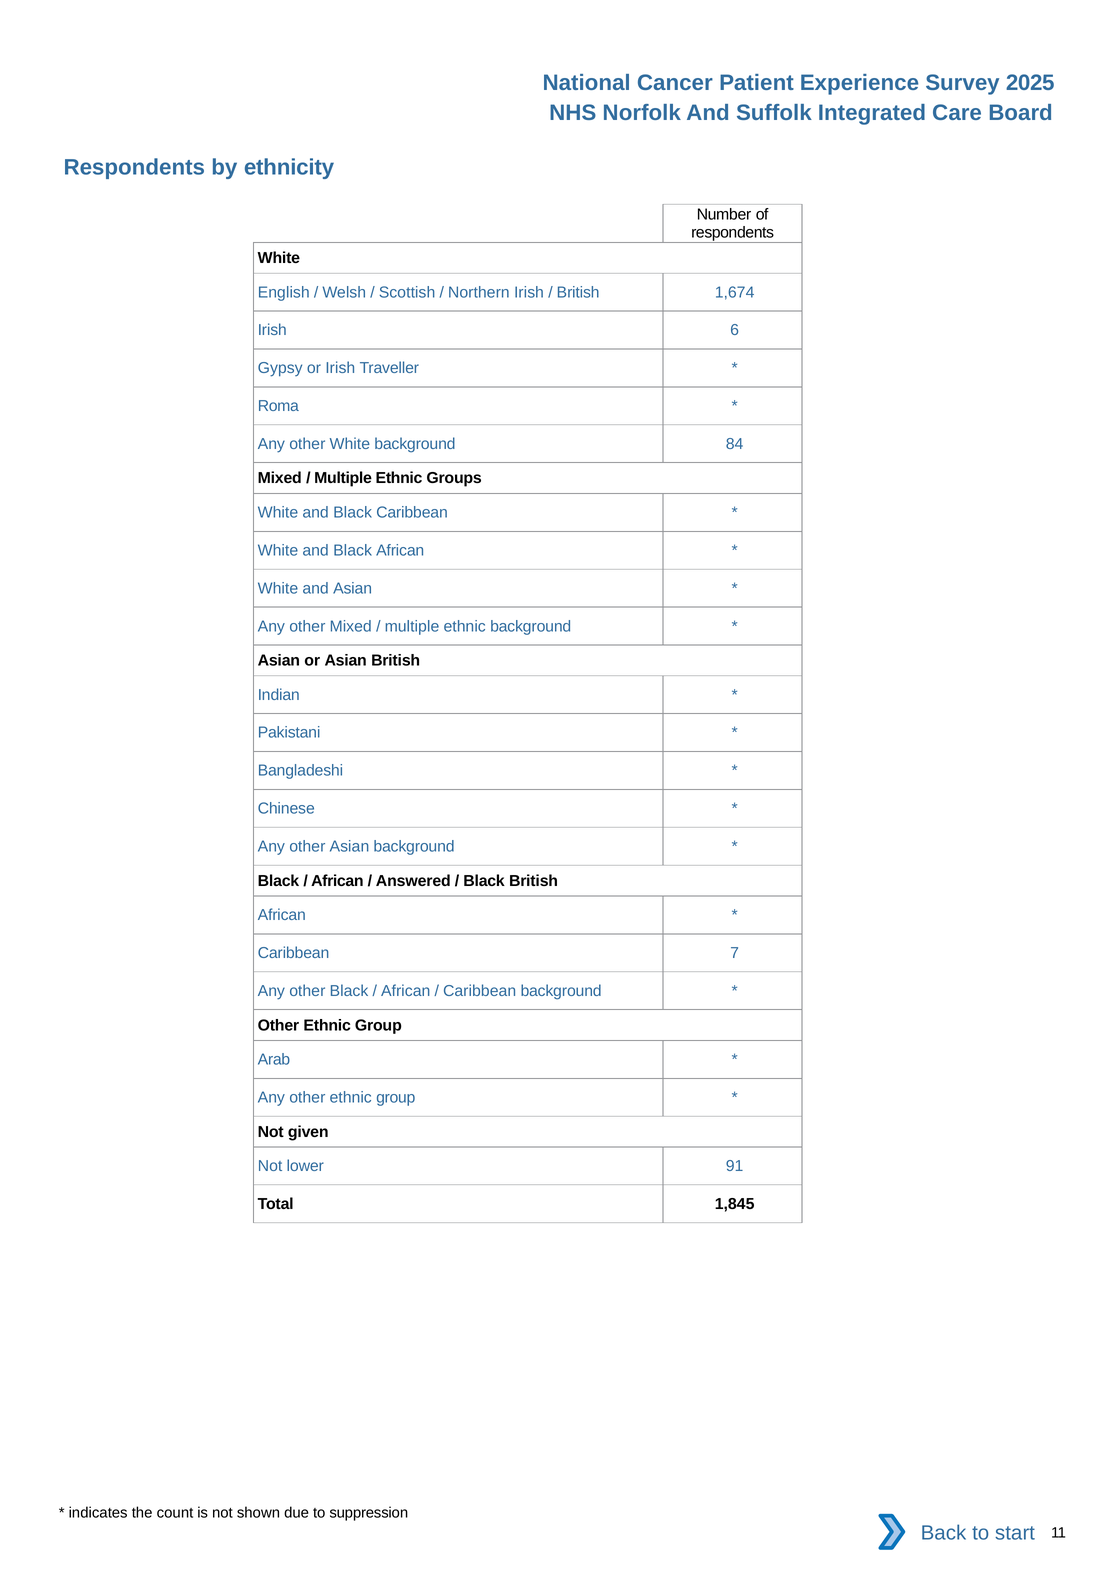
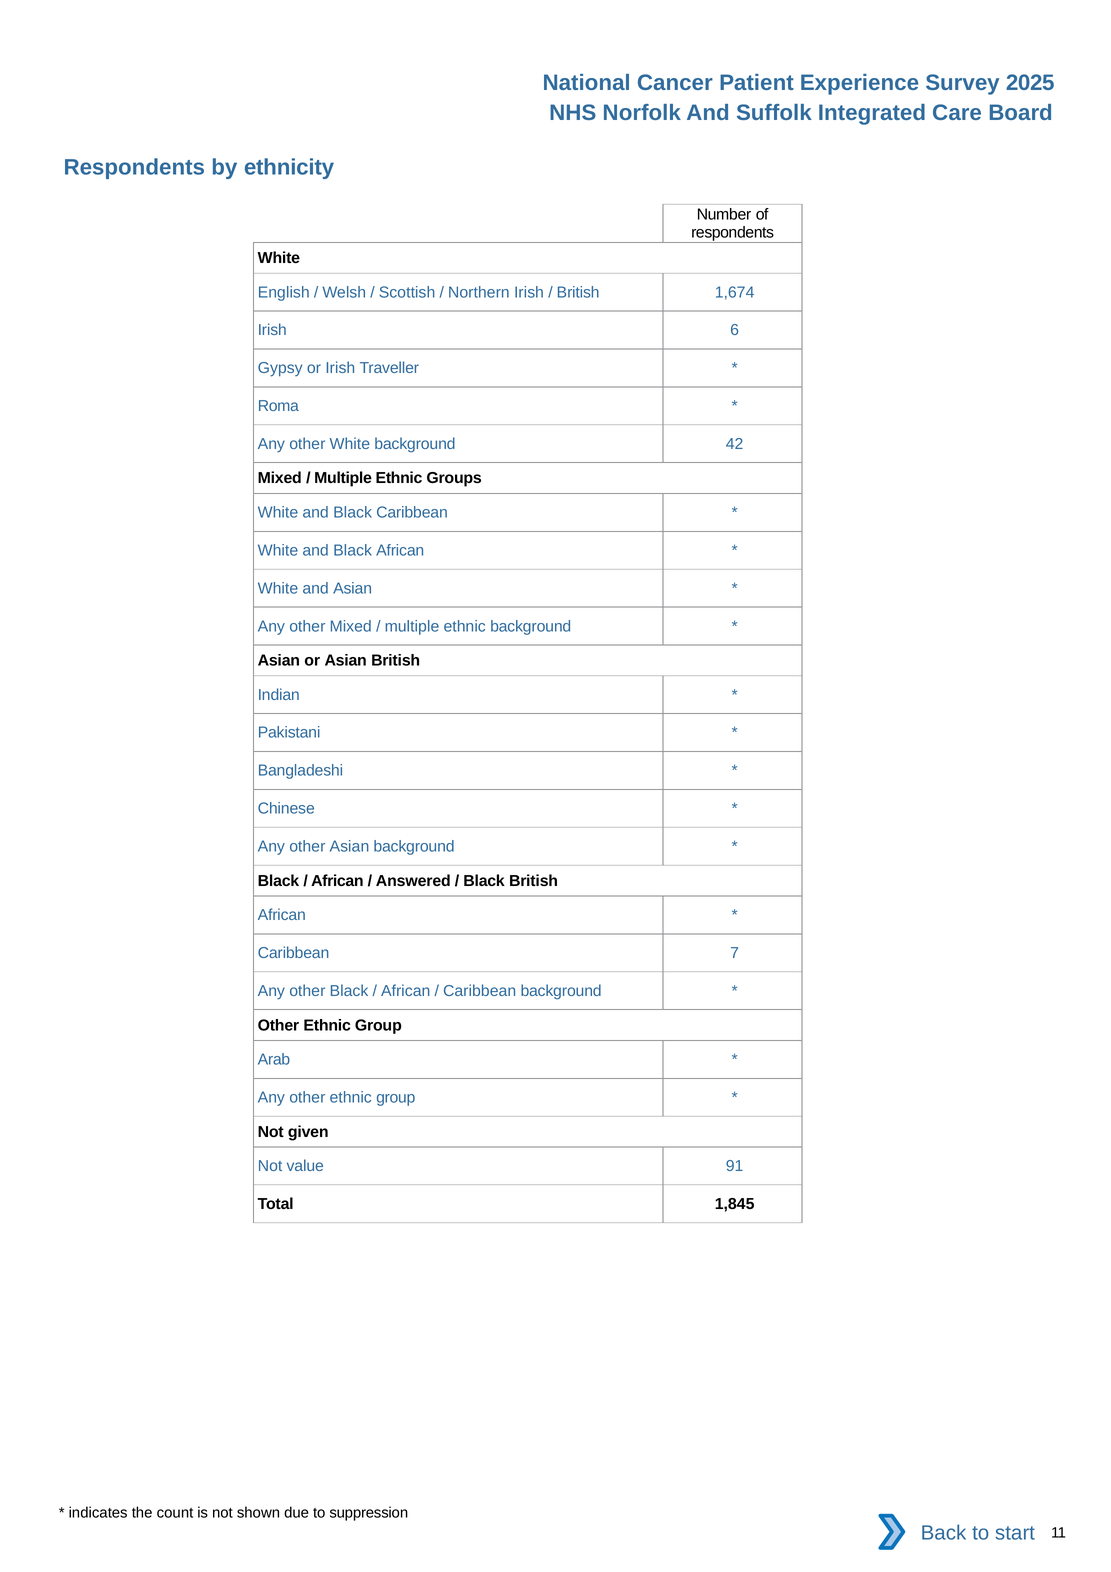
84: 84 -> 42 (735, 444)
lower: lower -> value (305, 1166)
